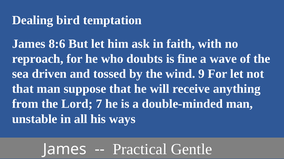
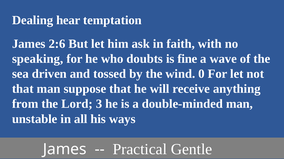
bird: bird -> hear (68, 20)
8:6: 8:6 -> 2:6 (57, 44)
reproach: reproach -> speaking (38, 59)
9: 9 -> 0 (201, 74)
7: 7 -> 3 (99, 104)
